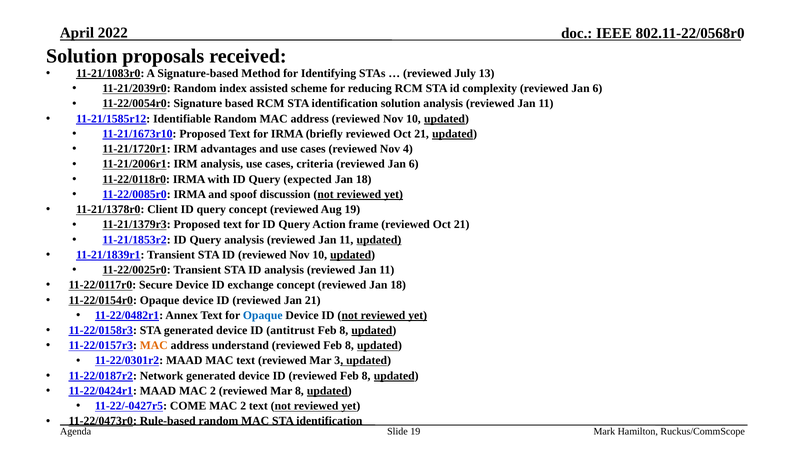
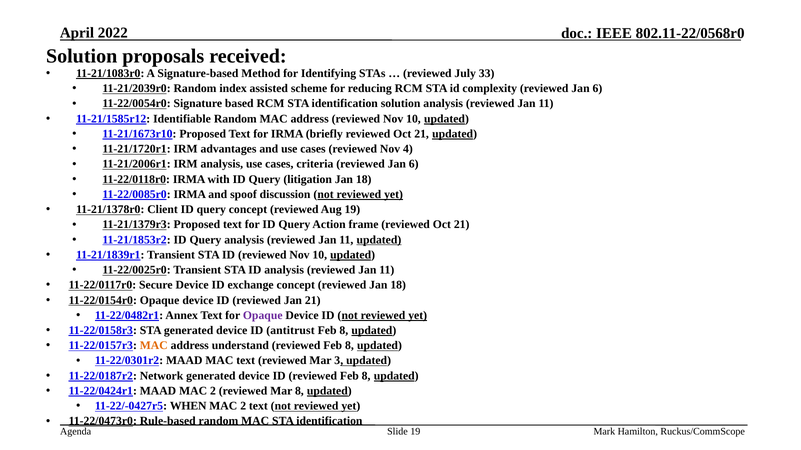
13: 13 -> 33 (487, 73)
expected: expected -> litigation (308, 179)
Opaque colour: blue -> purple (263, 316)
COME: COME -> WHEN (188, 406)
